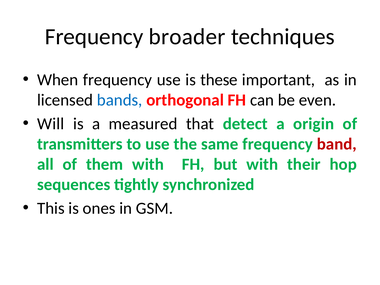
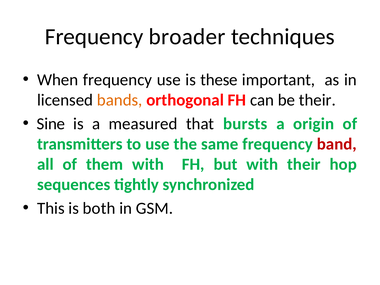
bands colour: blue -> orange (120, 100)
be even: even -> their (317, 100)
Will: Will -> Sine (51, 124)
detect: detect -> bursts (245, 124)
ones: ones -> both (99, 208)
